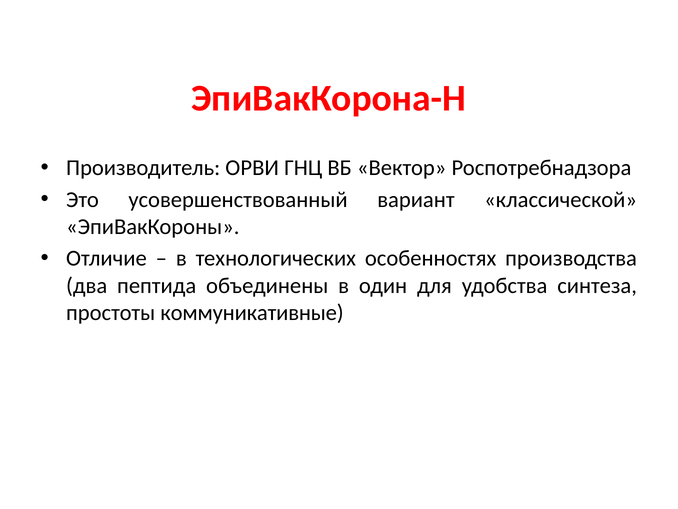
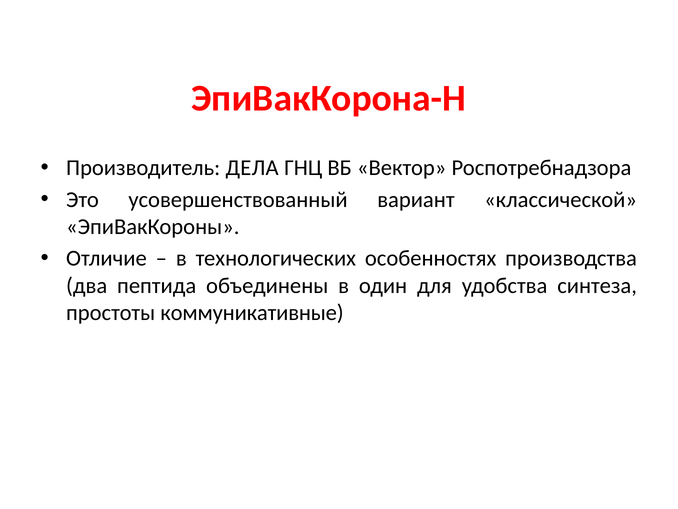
ОРВИ: ОРВИ -> ДЕЛА (252, 168)
